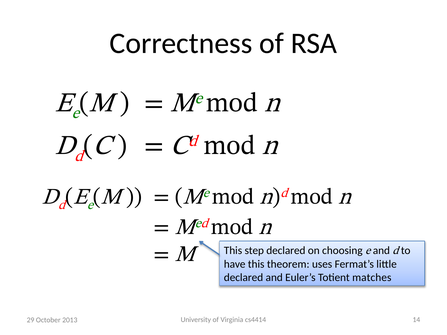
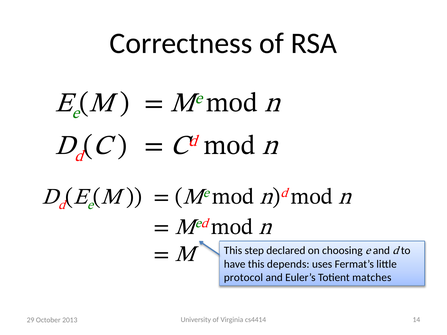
theorem: theorem -> depends (288, 264)
declared: declared -> protocol (243, 278)
